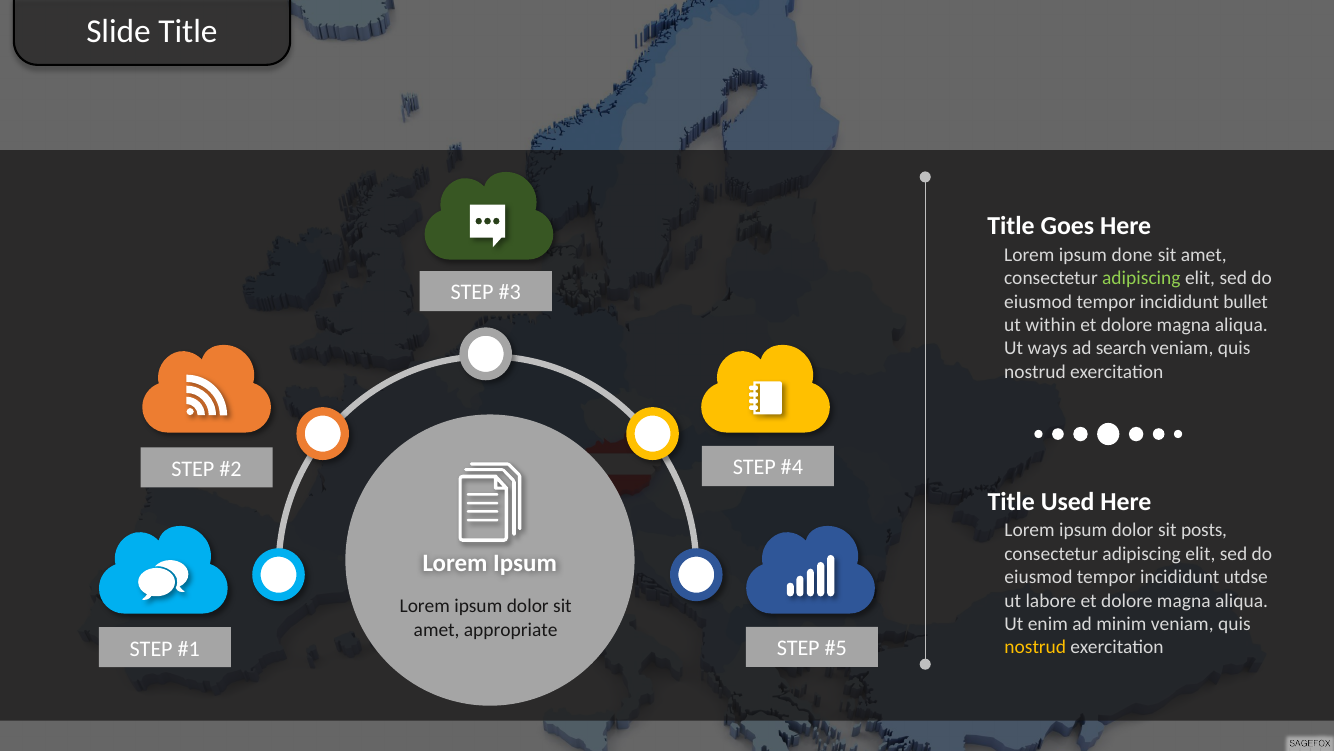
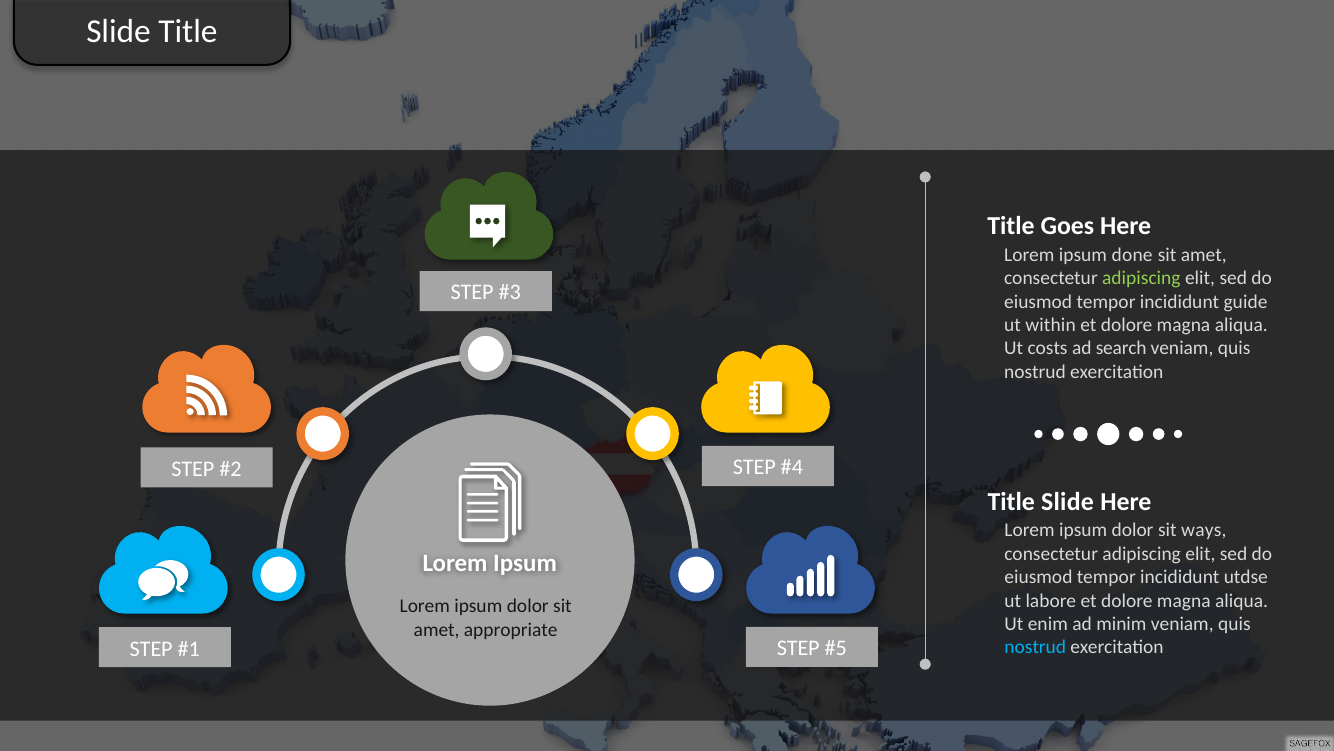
bullet: bullet -> guide (1246, 301)
ways: ways -> costs (1048, 348)
Title Used: Used -> Slide (1067, 501)
posts: posts -> ways (1204, 530)
nostrud colour: yellow -> light blue (1035, 647)
